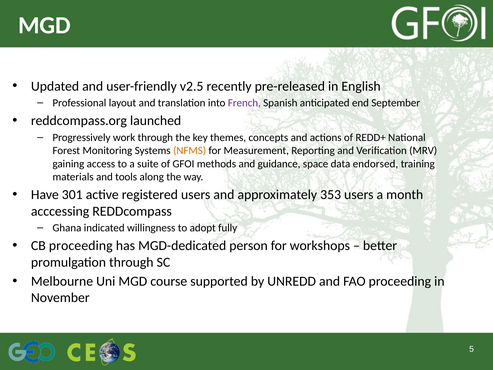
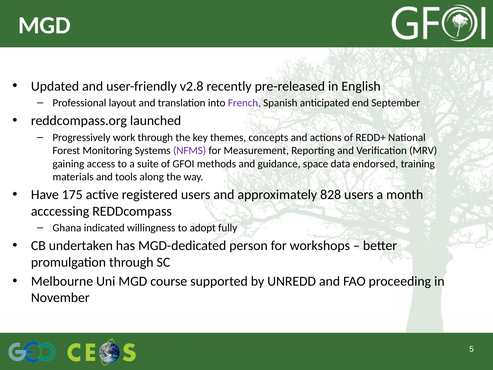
v2.5: v2.5 -> v2.8 (192, 86)
NFMS colour: orange -> purple (190, 151)
301: 301 -> 175 (72, 195)
353: 353 -> 828 (331, 195)
CB proceeding: proceeding -> undertaken (81, 246)
